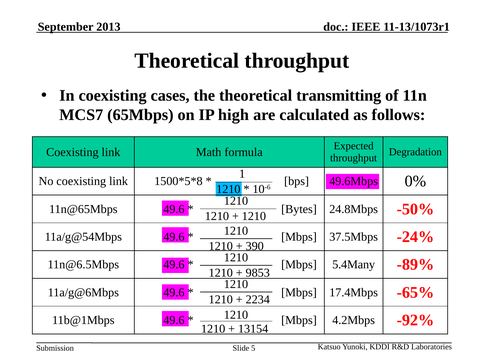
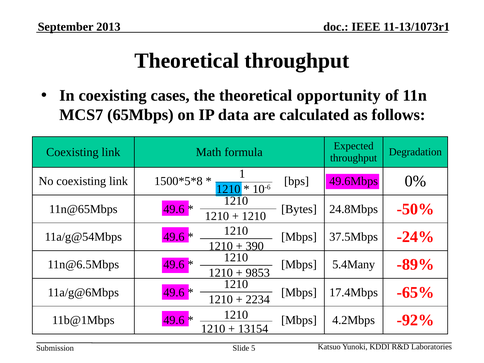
transmitting: transmitting -> opportunity (339, 96)
high: high -> data (233, 115)
